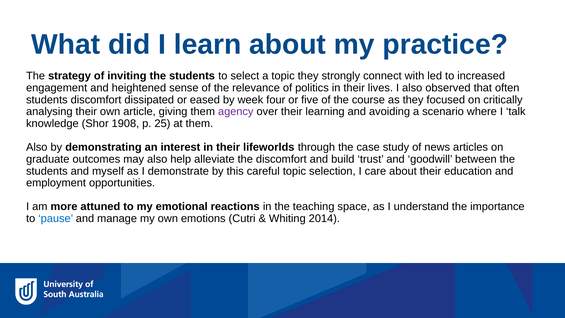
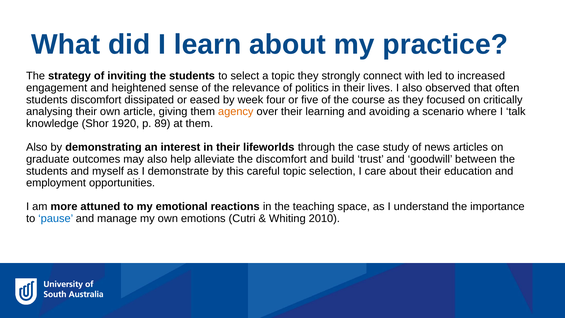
agency colour: purple -> orange (236, 112)
1908: 1908 -> 1920 (125, 123)
25: 25 -> 89 (162, 123)
2014: 2014 -> 2010 (324, 218)
